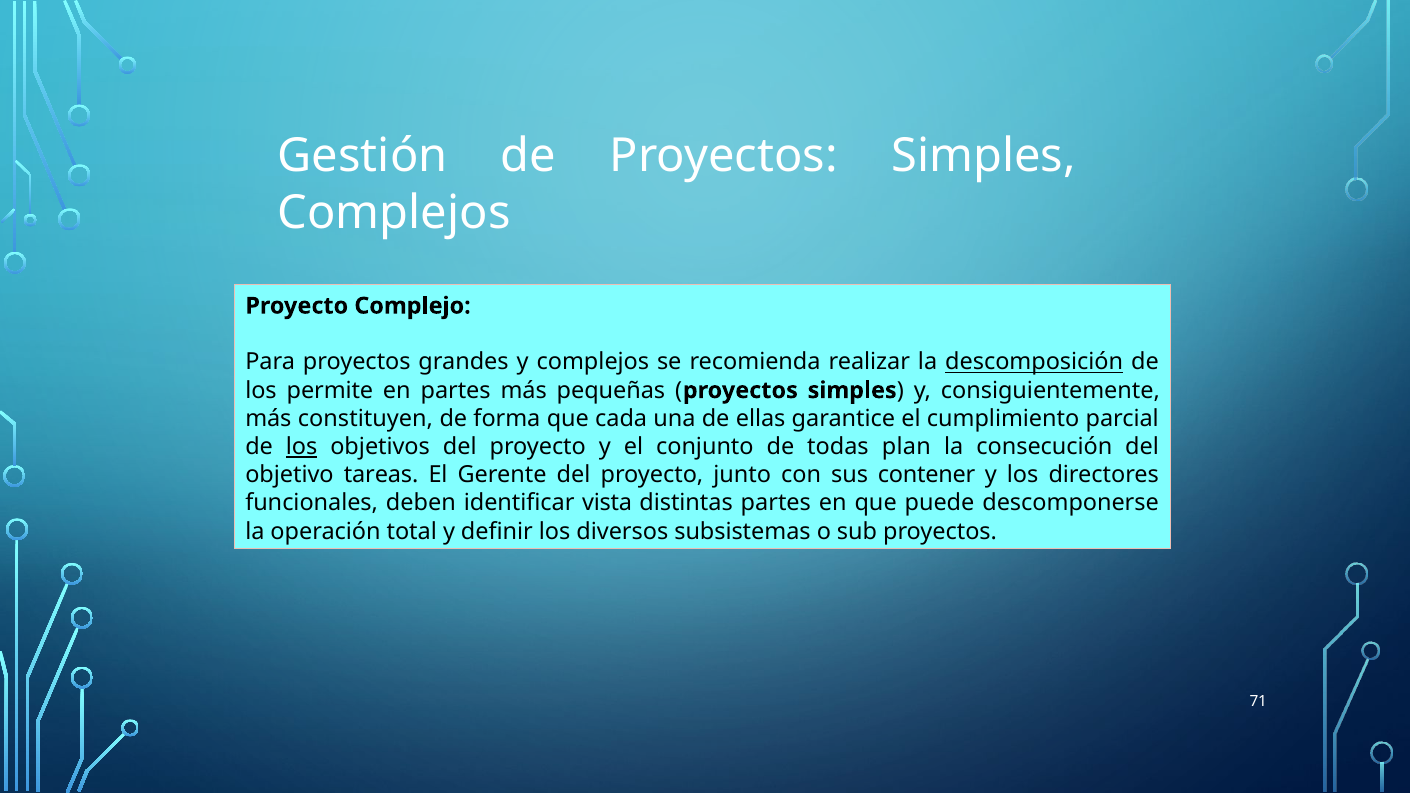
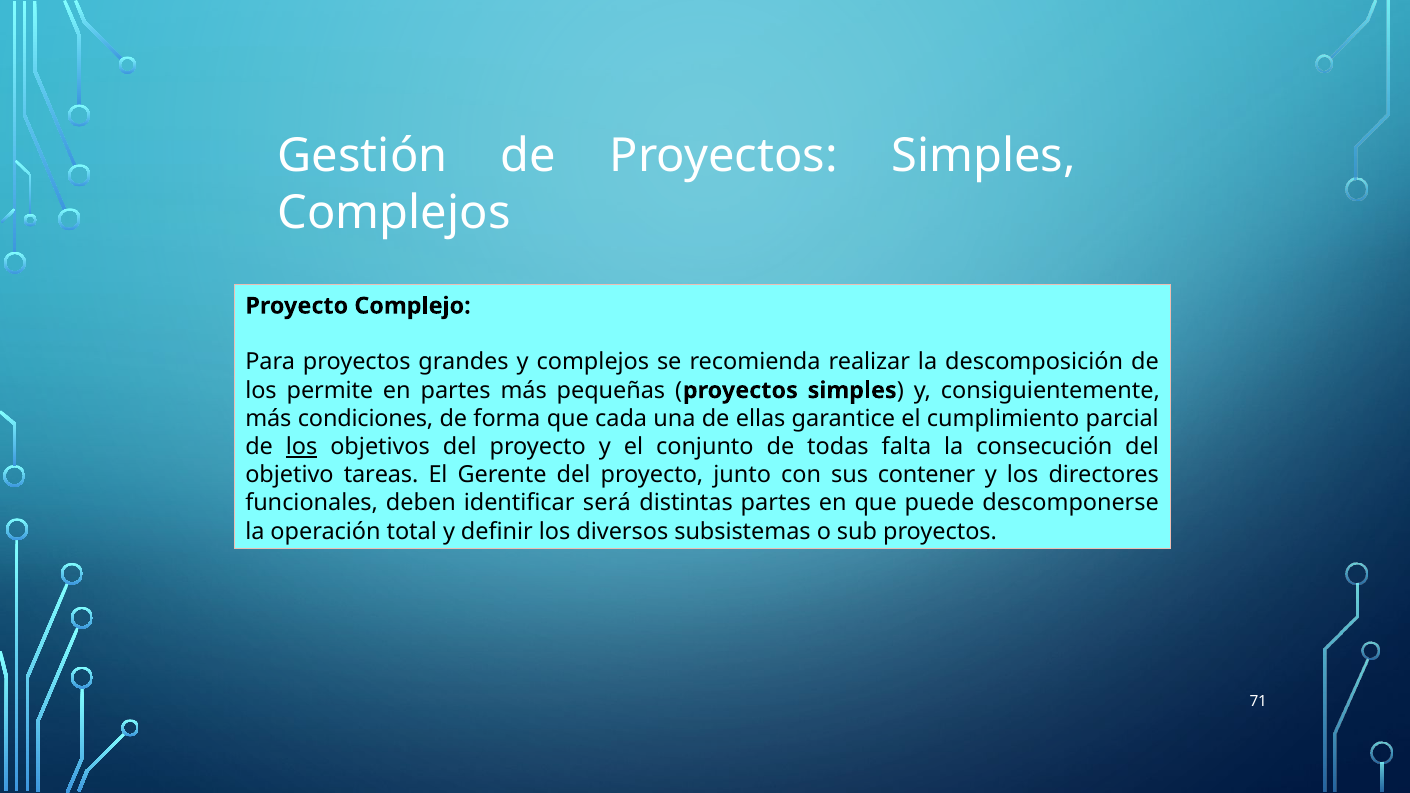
descomposición underline: present -> none (1034, 362)
constituyen: constituyen -> condiciones (366, 419)
plan: plan -> falta (906, 447)
vista: vista -> será (607, 503)
